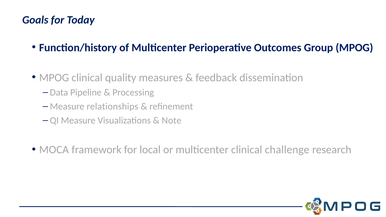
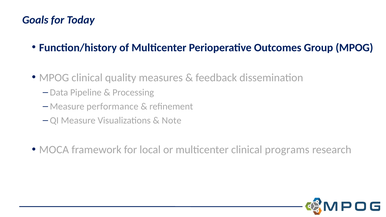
relationships: relationships -> performance (112, 107)
challenge: challenge -> programs (287, 150)
